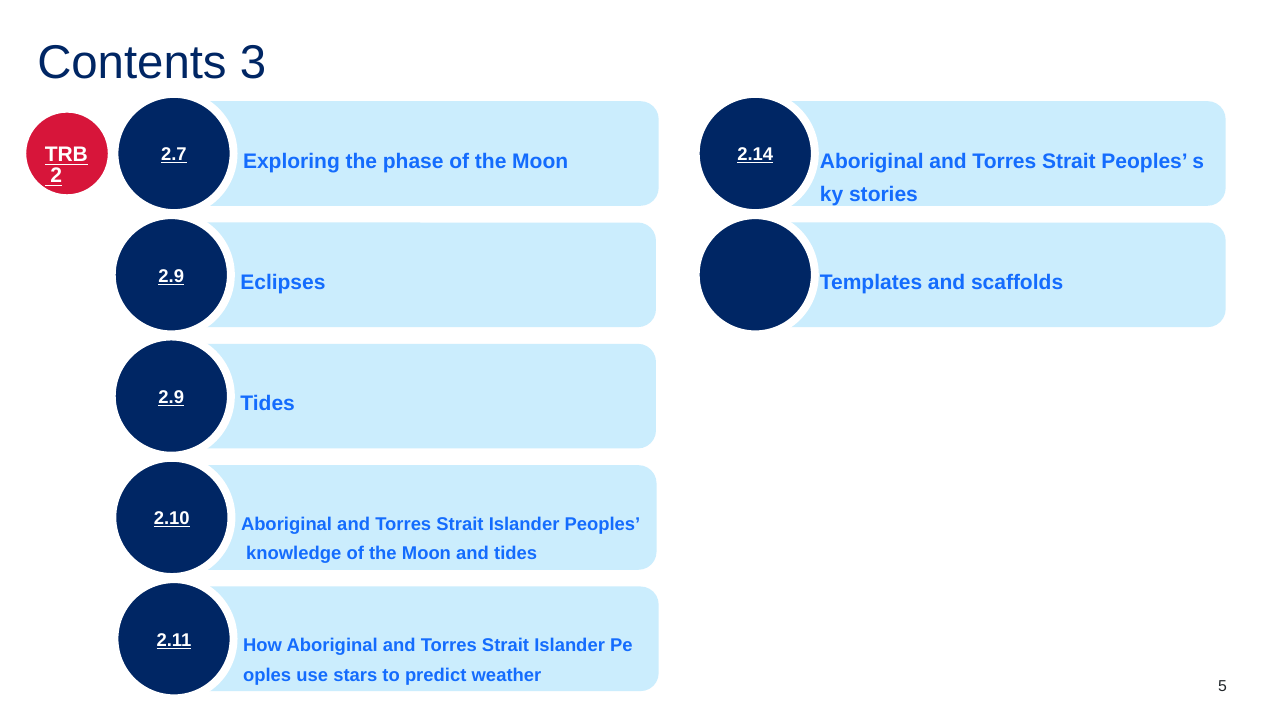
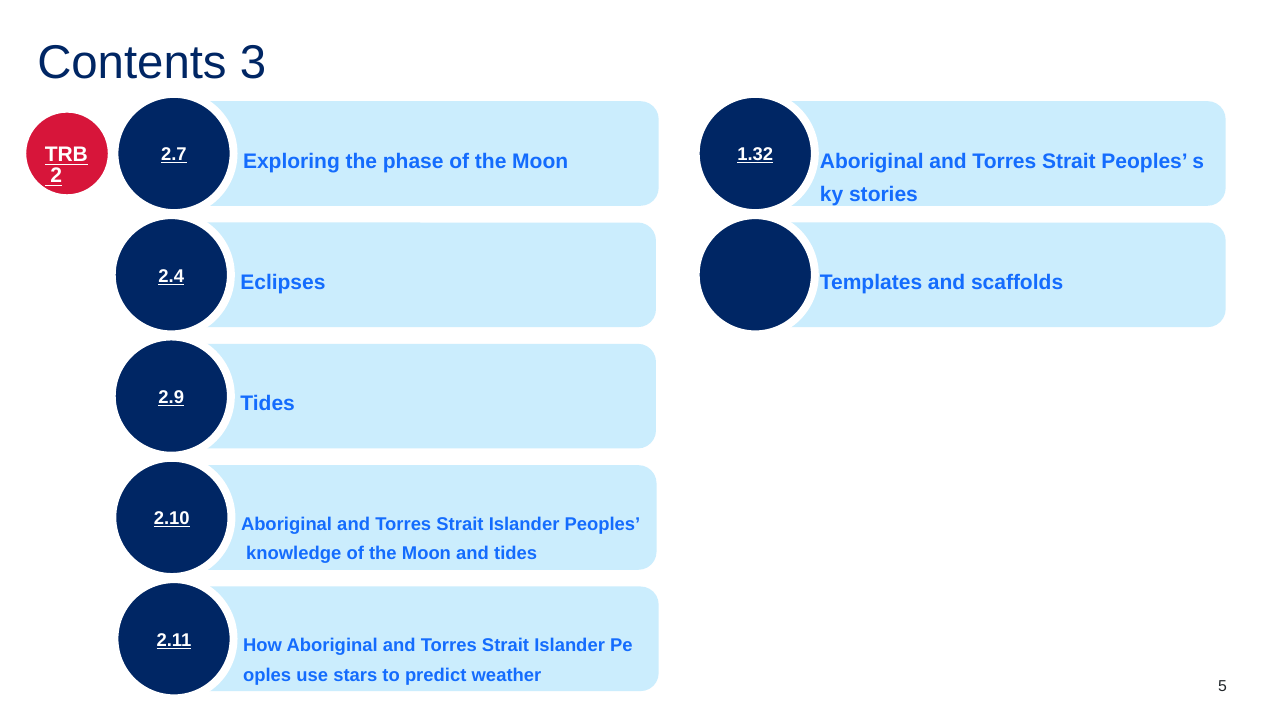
2.14: 2.14 -> 1.32 (755, 155)
2.9: 2.9 -> 2.4 (171, 276)
